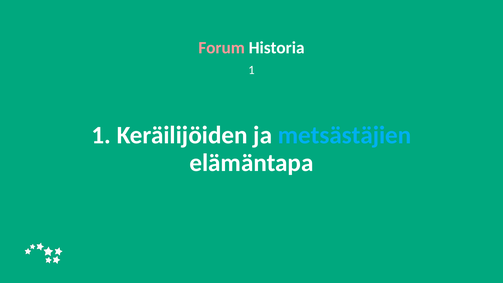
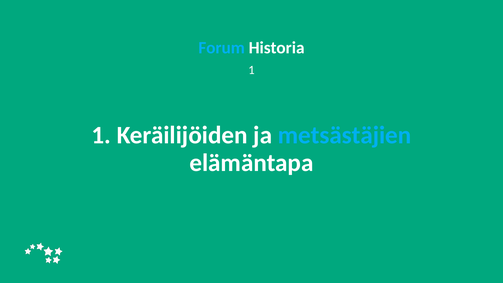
Forum colour: pink -> light blue (222, 48)
